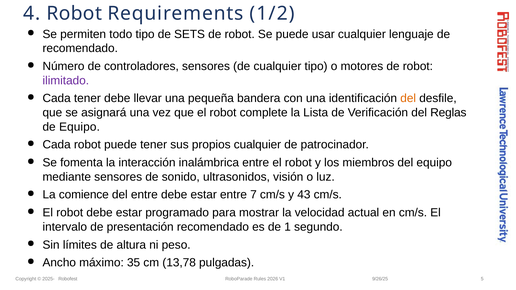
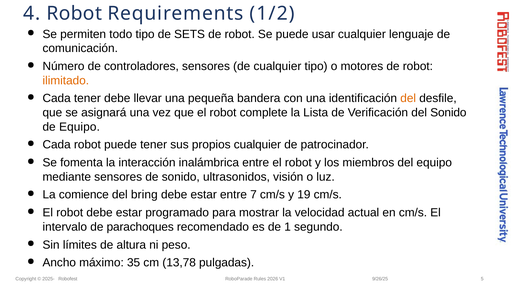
recomendado: recomendado -> comunicación (80, 48)
ilimitado colour: purple -> orange (66, 81)
del Reglas: Reglas -> Sonido (448, 113)
del entre: entre -> bring (144, 195)
43: 43 -> 19 (304, 195)
presentación: presentación -> parachoques (140, 227)
